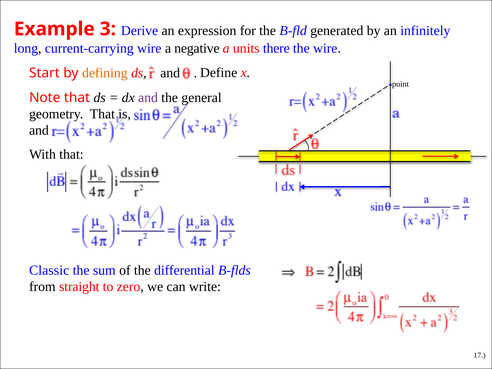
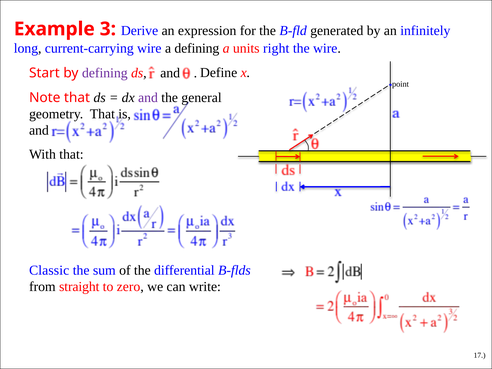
a negative: negative -> defining (197, 48)
there: there -> right (276, 48)
defining colour: orange -> purple (105, 73)
